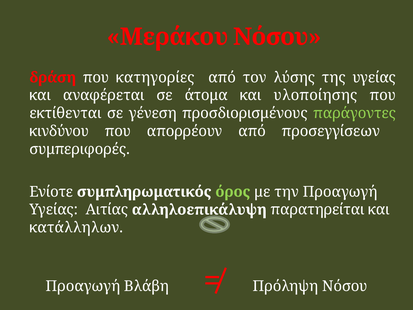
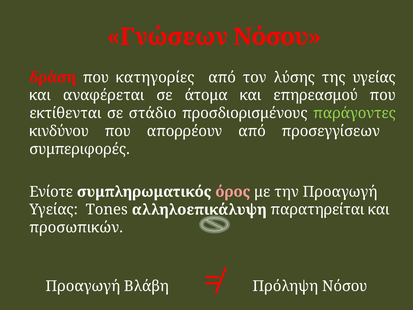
Μεράκου: Μεράκου -> Γνώσεων (167, 37)
υλοποίησης: υλοποίησης -> επηρεασμού (316, 95)
γένεση: γένεση -> στάδιο (153, 113)
όρος colour: light green -> pink (233, 192)
Αιτίας: Αιτίας -> Tones (107, 210)
κατάλληλων: κατάλληλων -> προσωπικών (76, 227)
